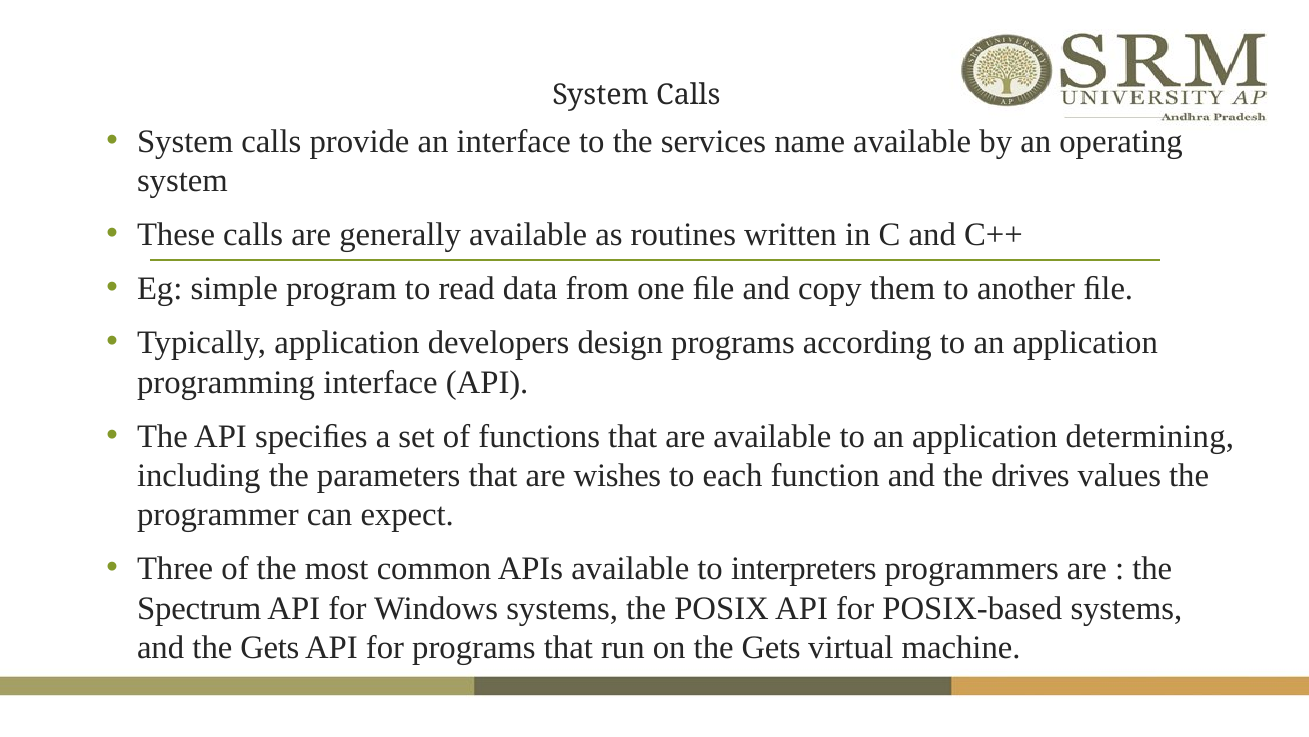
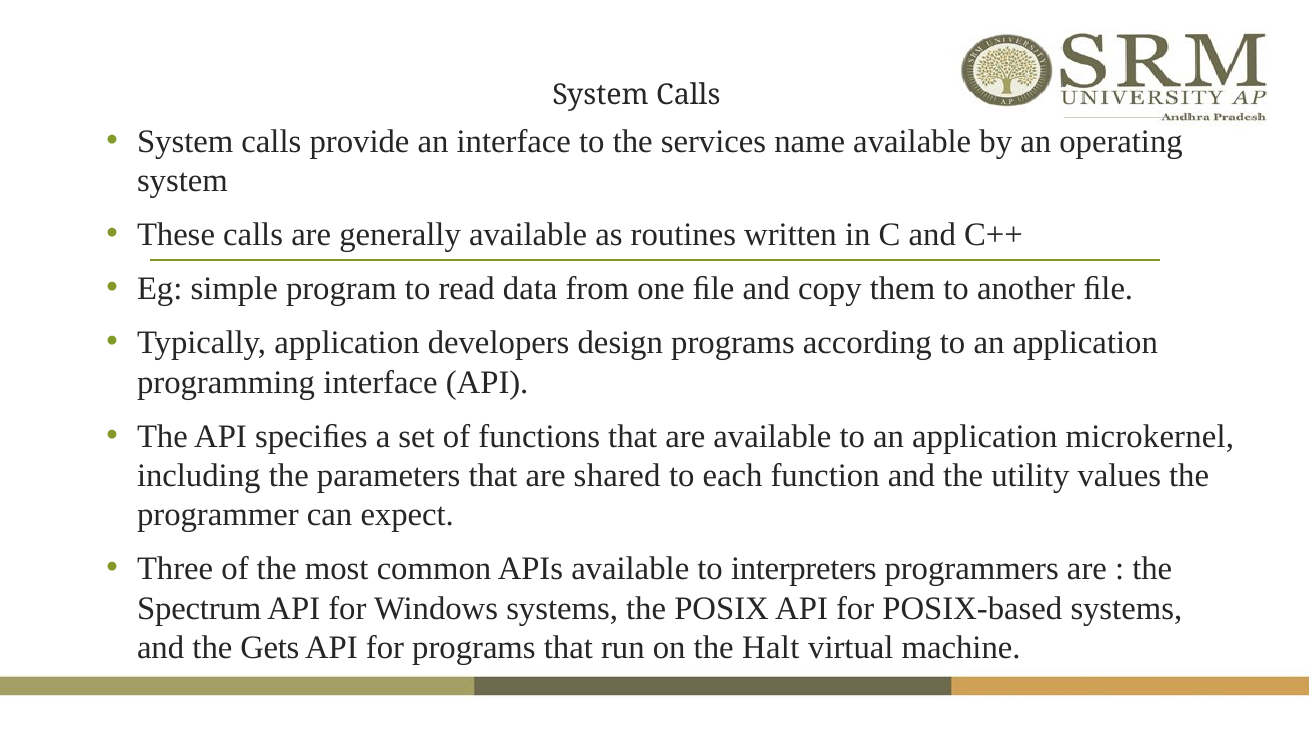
determining: determining -> microkernel (1150, 436)
wishes: wishes -> shared (617, 475)
drives: drives -> utility (1030, 475)
on the Gets: Gets -> Halt (771, 647)
